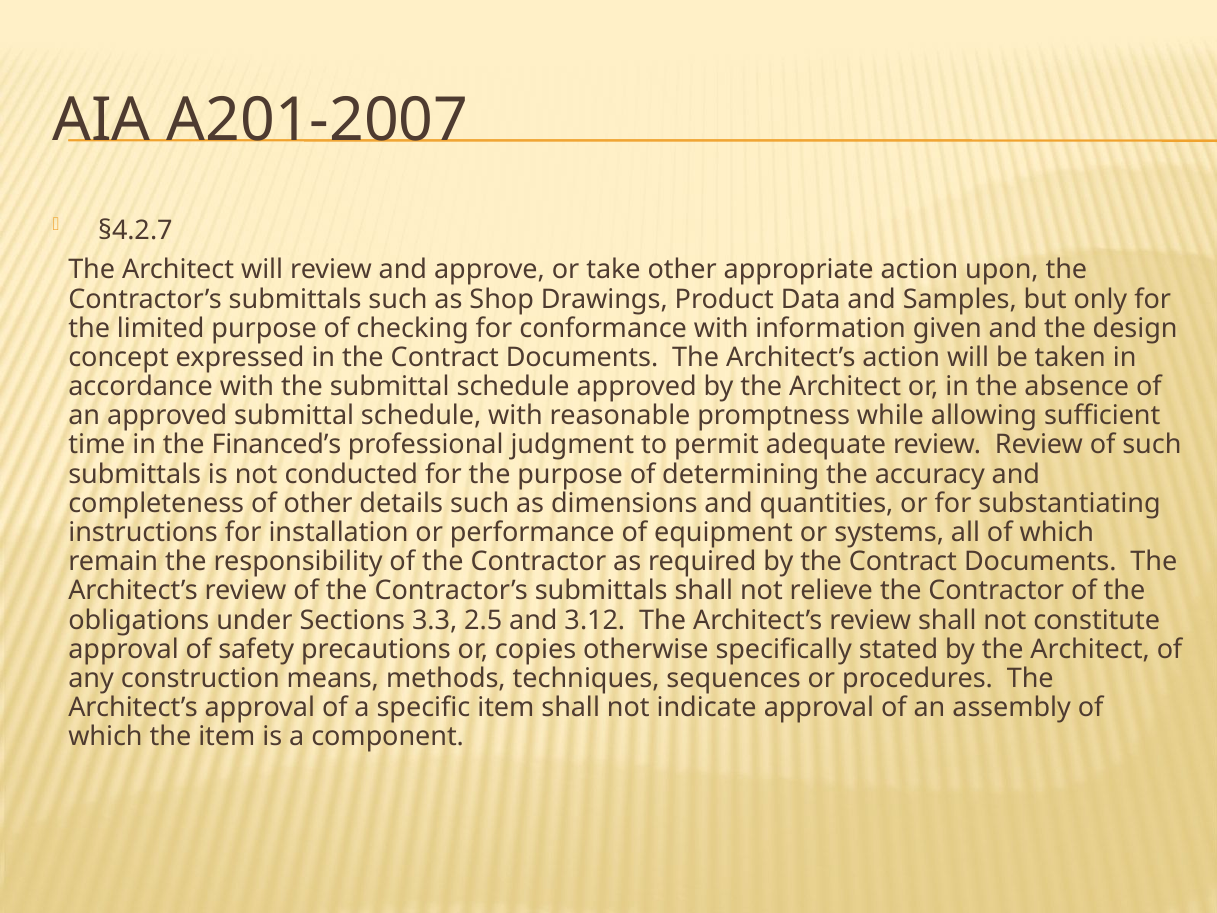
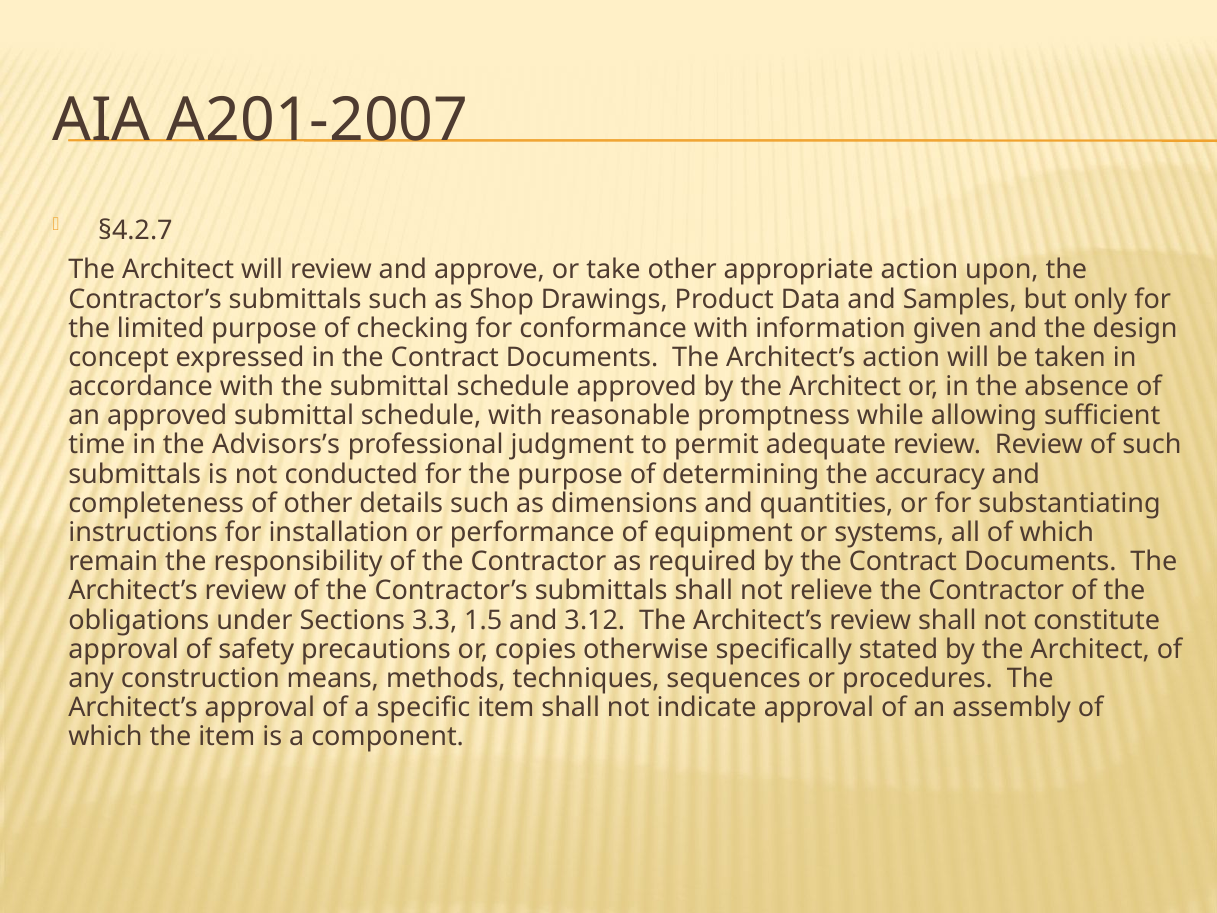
Financed’s: Financed’s -> Advisors’s (276, 445)
2.5: 2.5 -> 1.5 (483, 620)
